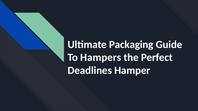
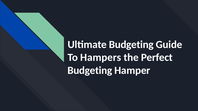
Ultimate Packaging: Packaging -> Budgeting (131, 45)
Deadlines: Deadlines -> Budgeting (90, 71)
